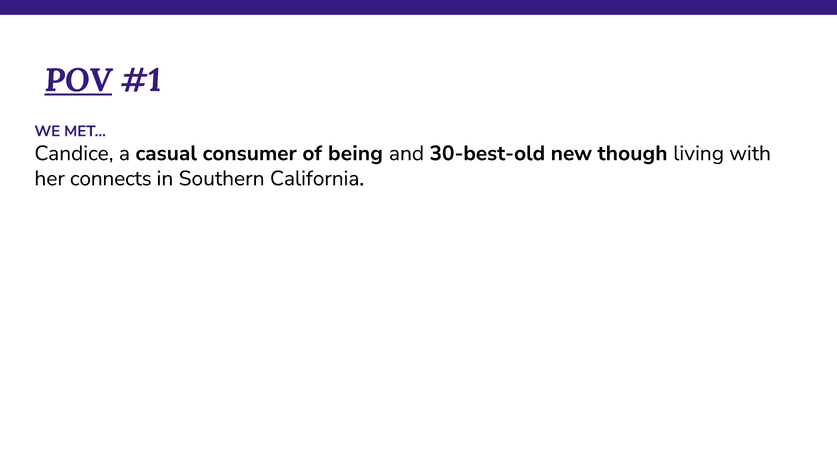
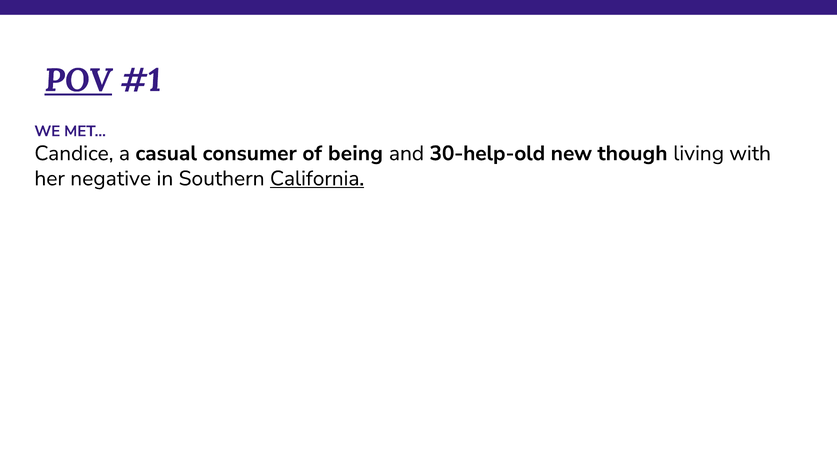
30-best-old: 30-best-old -> 30-help-old (487, 153)
connects: connects -> negative (111, 178)
California underline: none -> present (317, 178)
